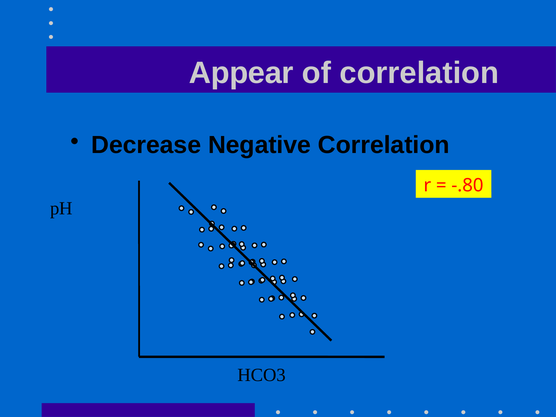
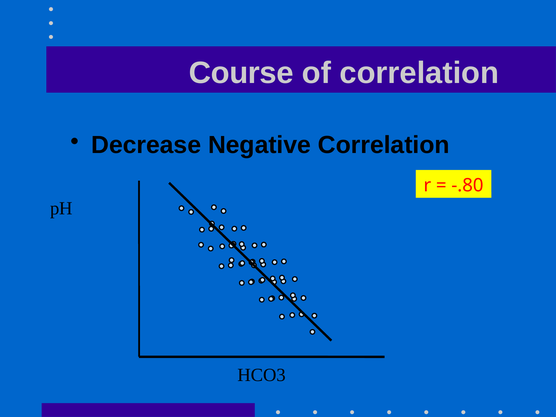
Appear: Appear -> Course (241, 73)
